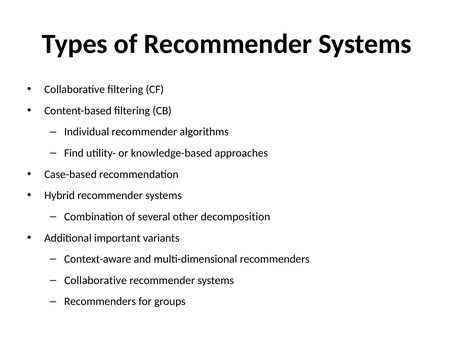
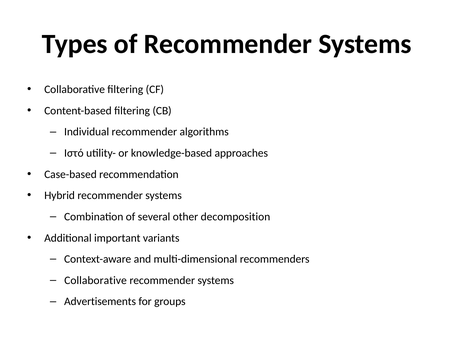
Find: Find -> Ιστό (74, 153)
Recommenders: Recommenders -> Advertisements (100, 301)
